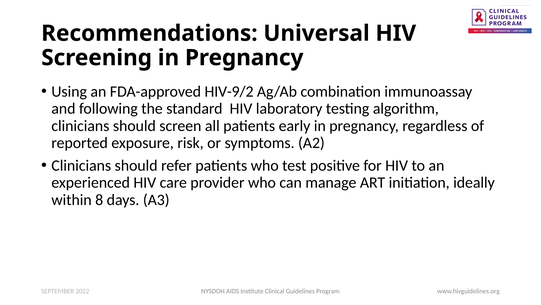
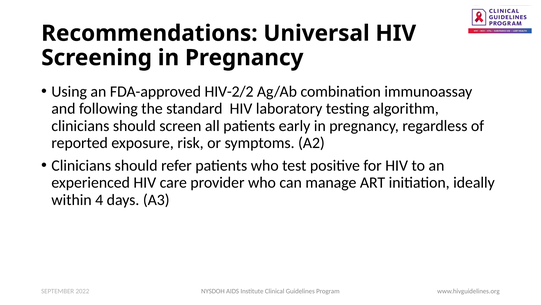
HIV-9/2: HIV-9/2 -> HIV-2/2 (229, 91)
8: 8 -> 4 (99, 199)
